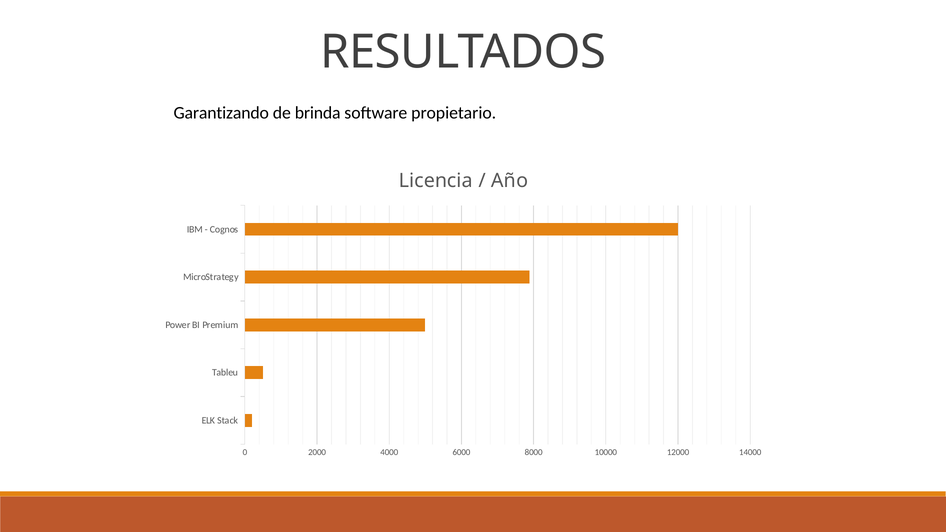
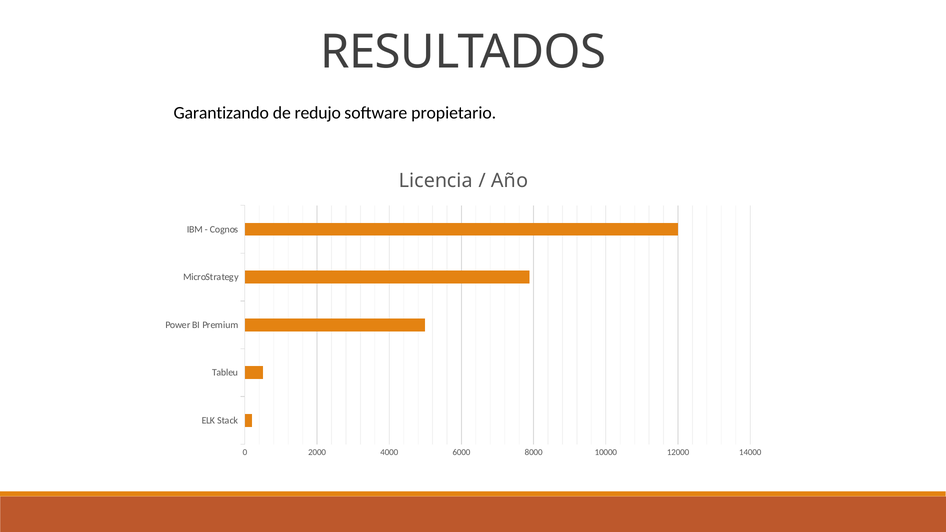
brinda: brinda -> redujo (318, 113)
